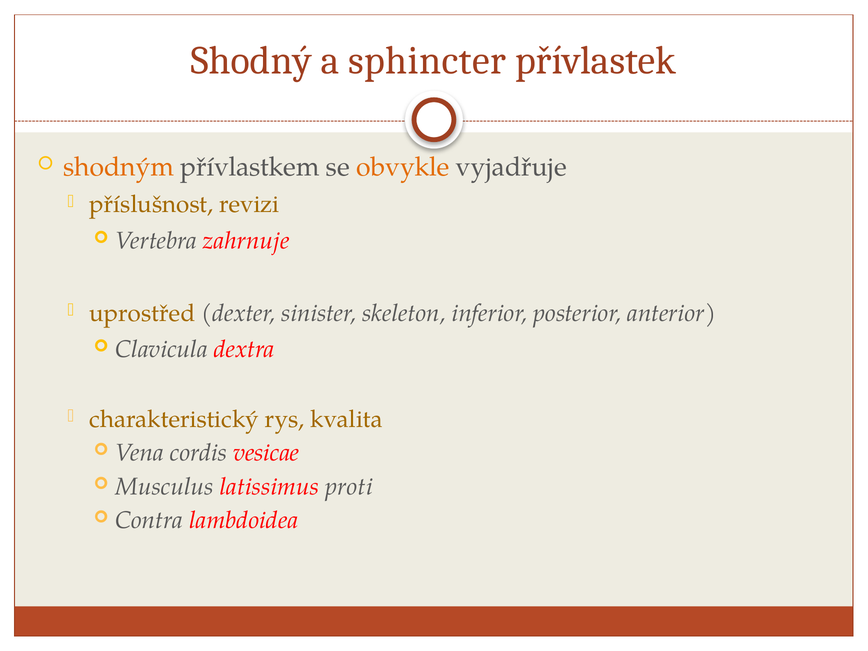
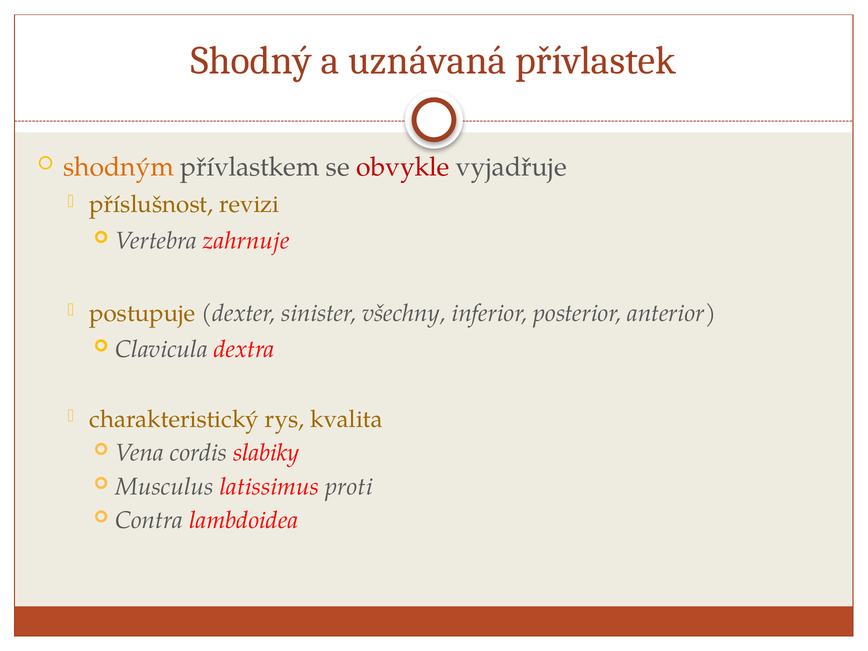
sphincter: sphincter -> uznávaná (427, 60)
obvykle colour: orange -> red (403, 167)
uprostřed: uprostřed -> postupuje (142, 313)
skeleton: skeleton -> všechny (404, 313)
vesicae: vesicae -> slabiky (266, 453)
